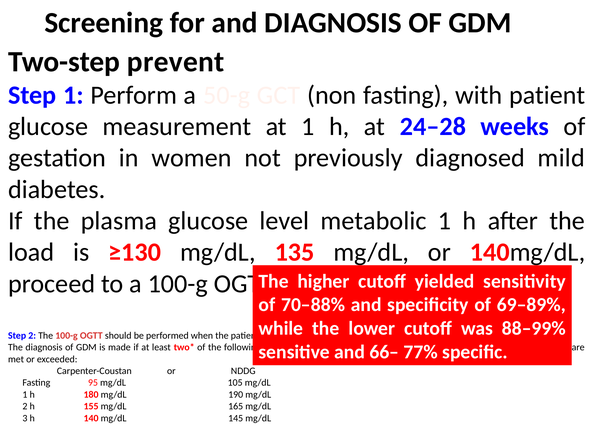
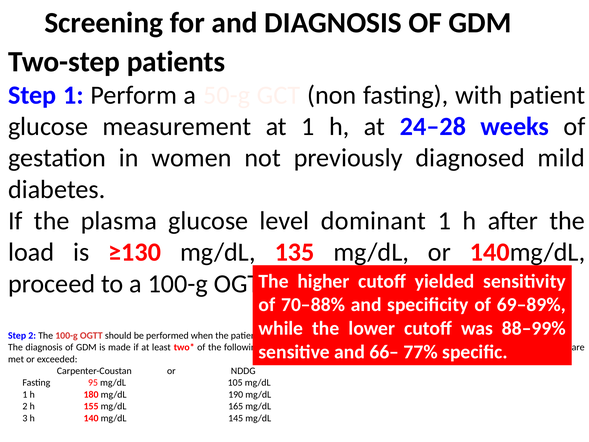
prevent: prevent -> patients (176, 62)
metabolic: metabolic -> dominant (373, 221)
